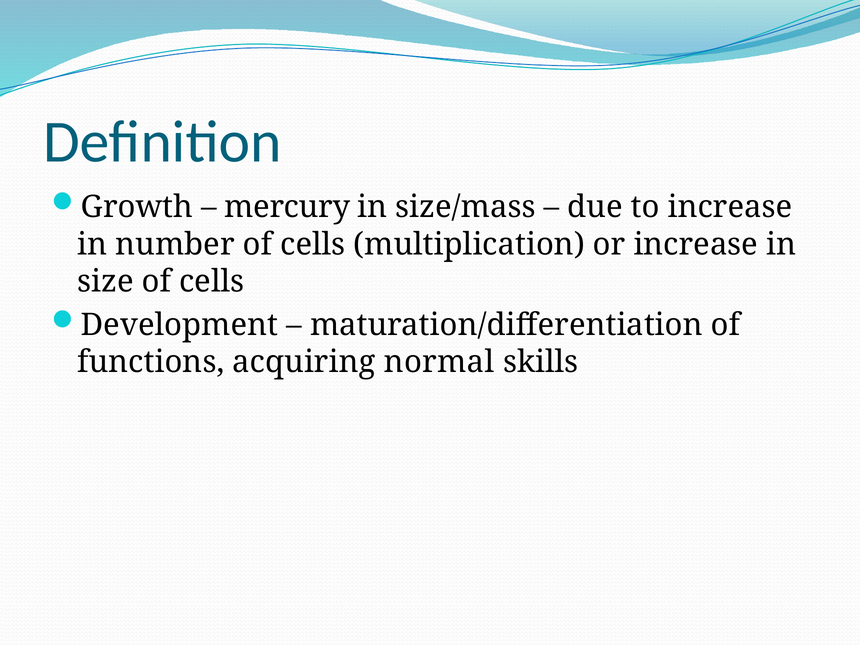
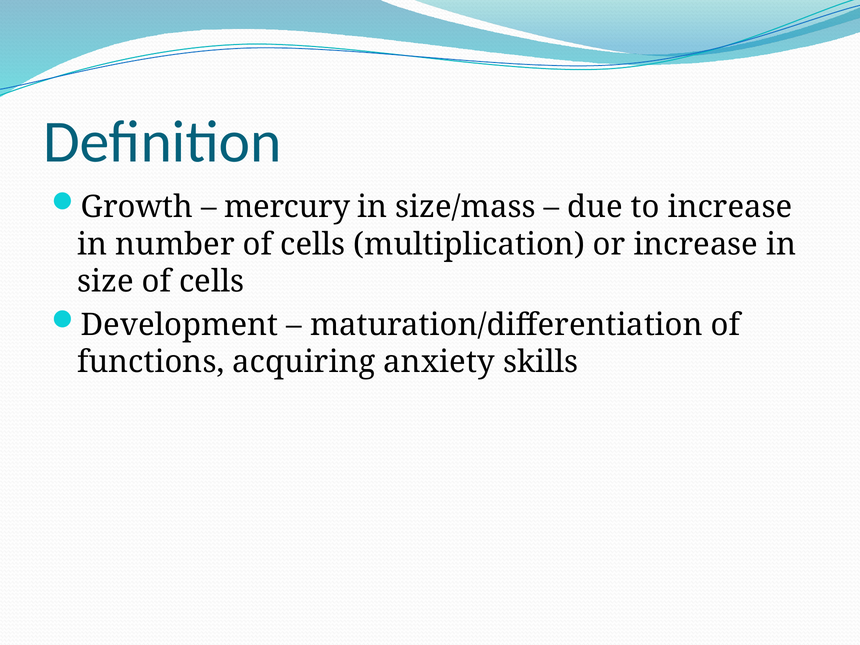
normal: normal -> anxiety (439, 362)
